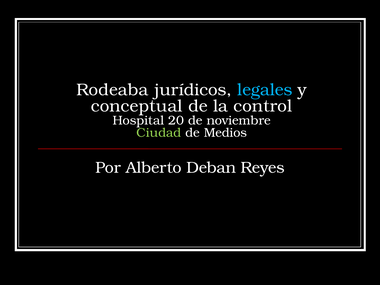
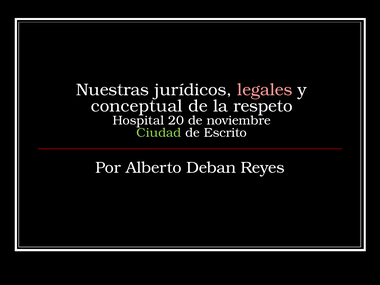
Rodeaba: Rodeaba -> Nuestras (113, 90)
legales colour: light blue -> pink (265, 90)
control: control -> respeto (263, 106)
Medios: Medios -> Escrito (225, 133)
